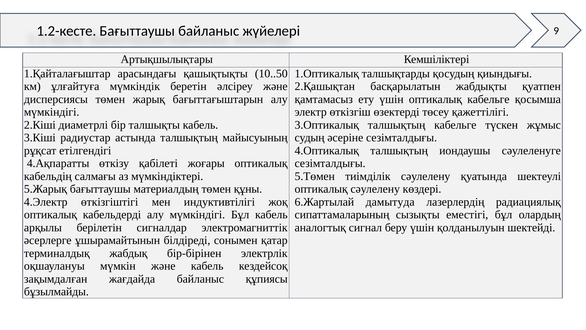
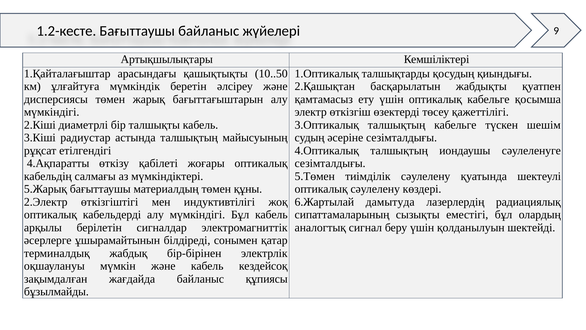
жұмыс: жұмыс -> шешім (544, 125)
4.Электр: 4.Электр -> 2.Электр (46, 202)
